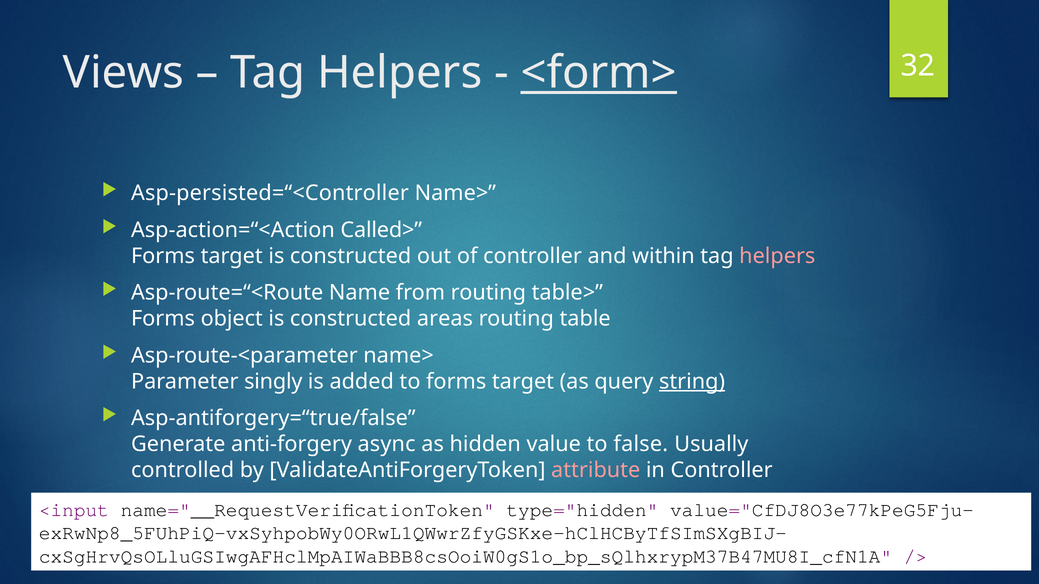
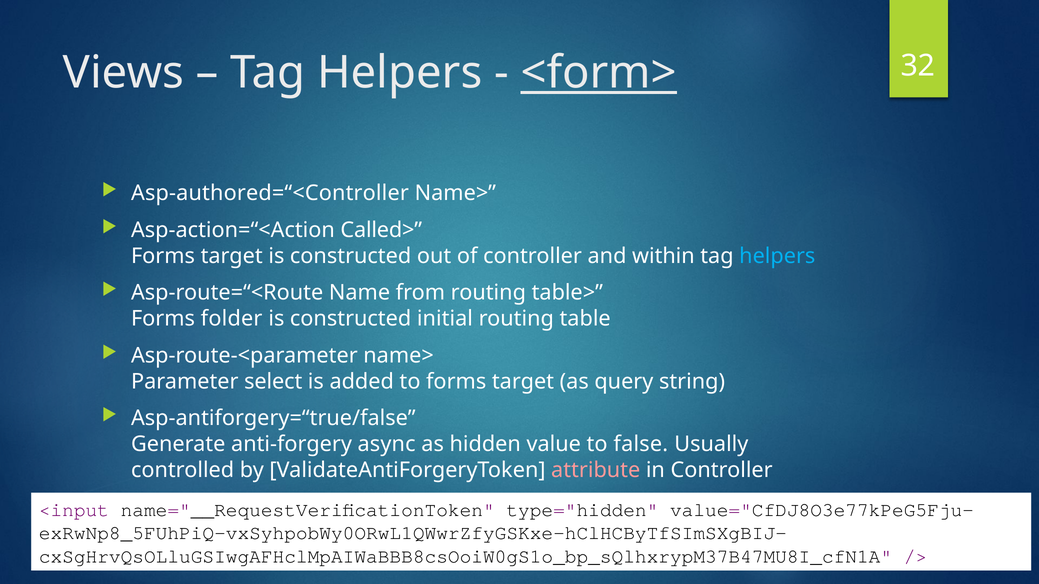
Asp-persisted=“<Controller: Asp-persisted=“<Controller -> Asp-authored=“<Controller (270, 193)
helpers colour: pink -> light blue (777, 256)
object: object -> folder (232, 319)
areas: areas -> initial (445, 319)
singly: singly -> select (273, 382)
string underline: present -> none (692, 382)
